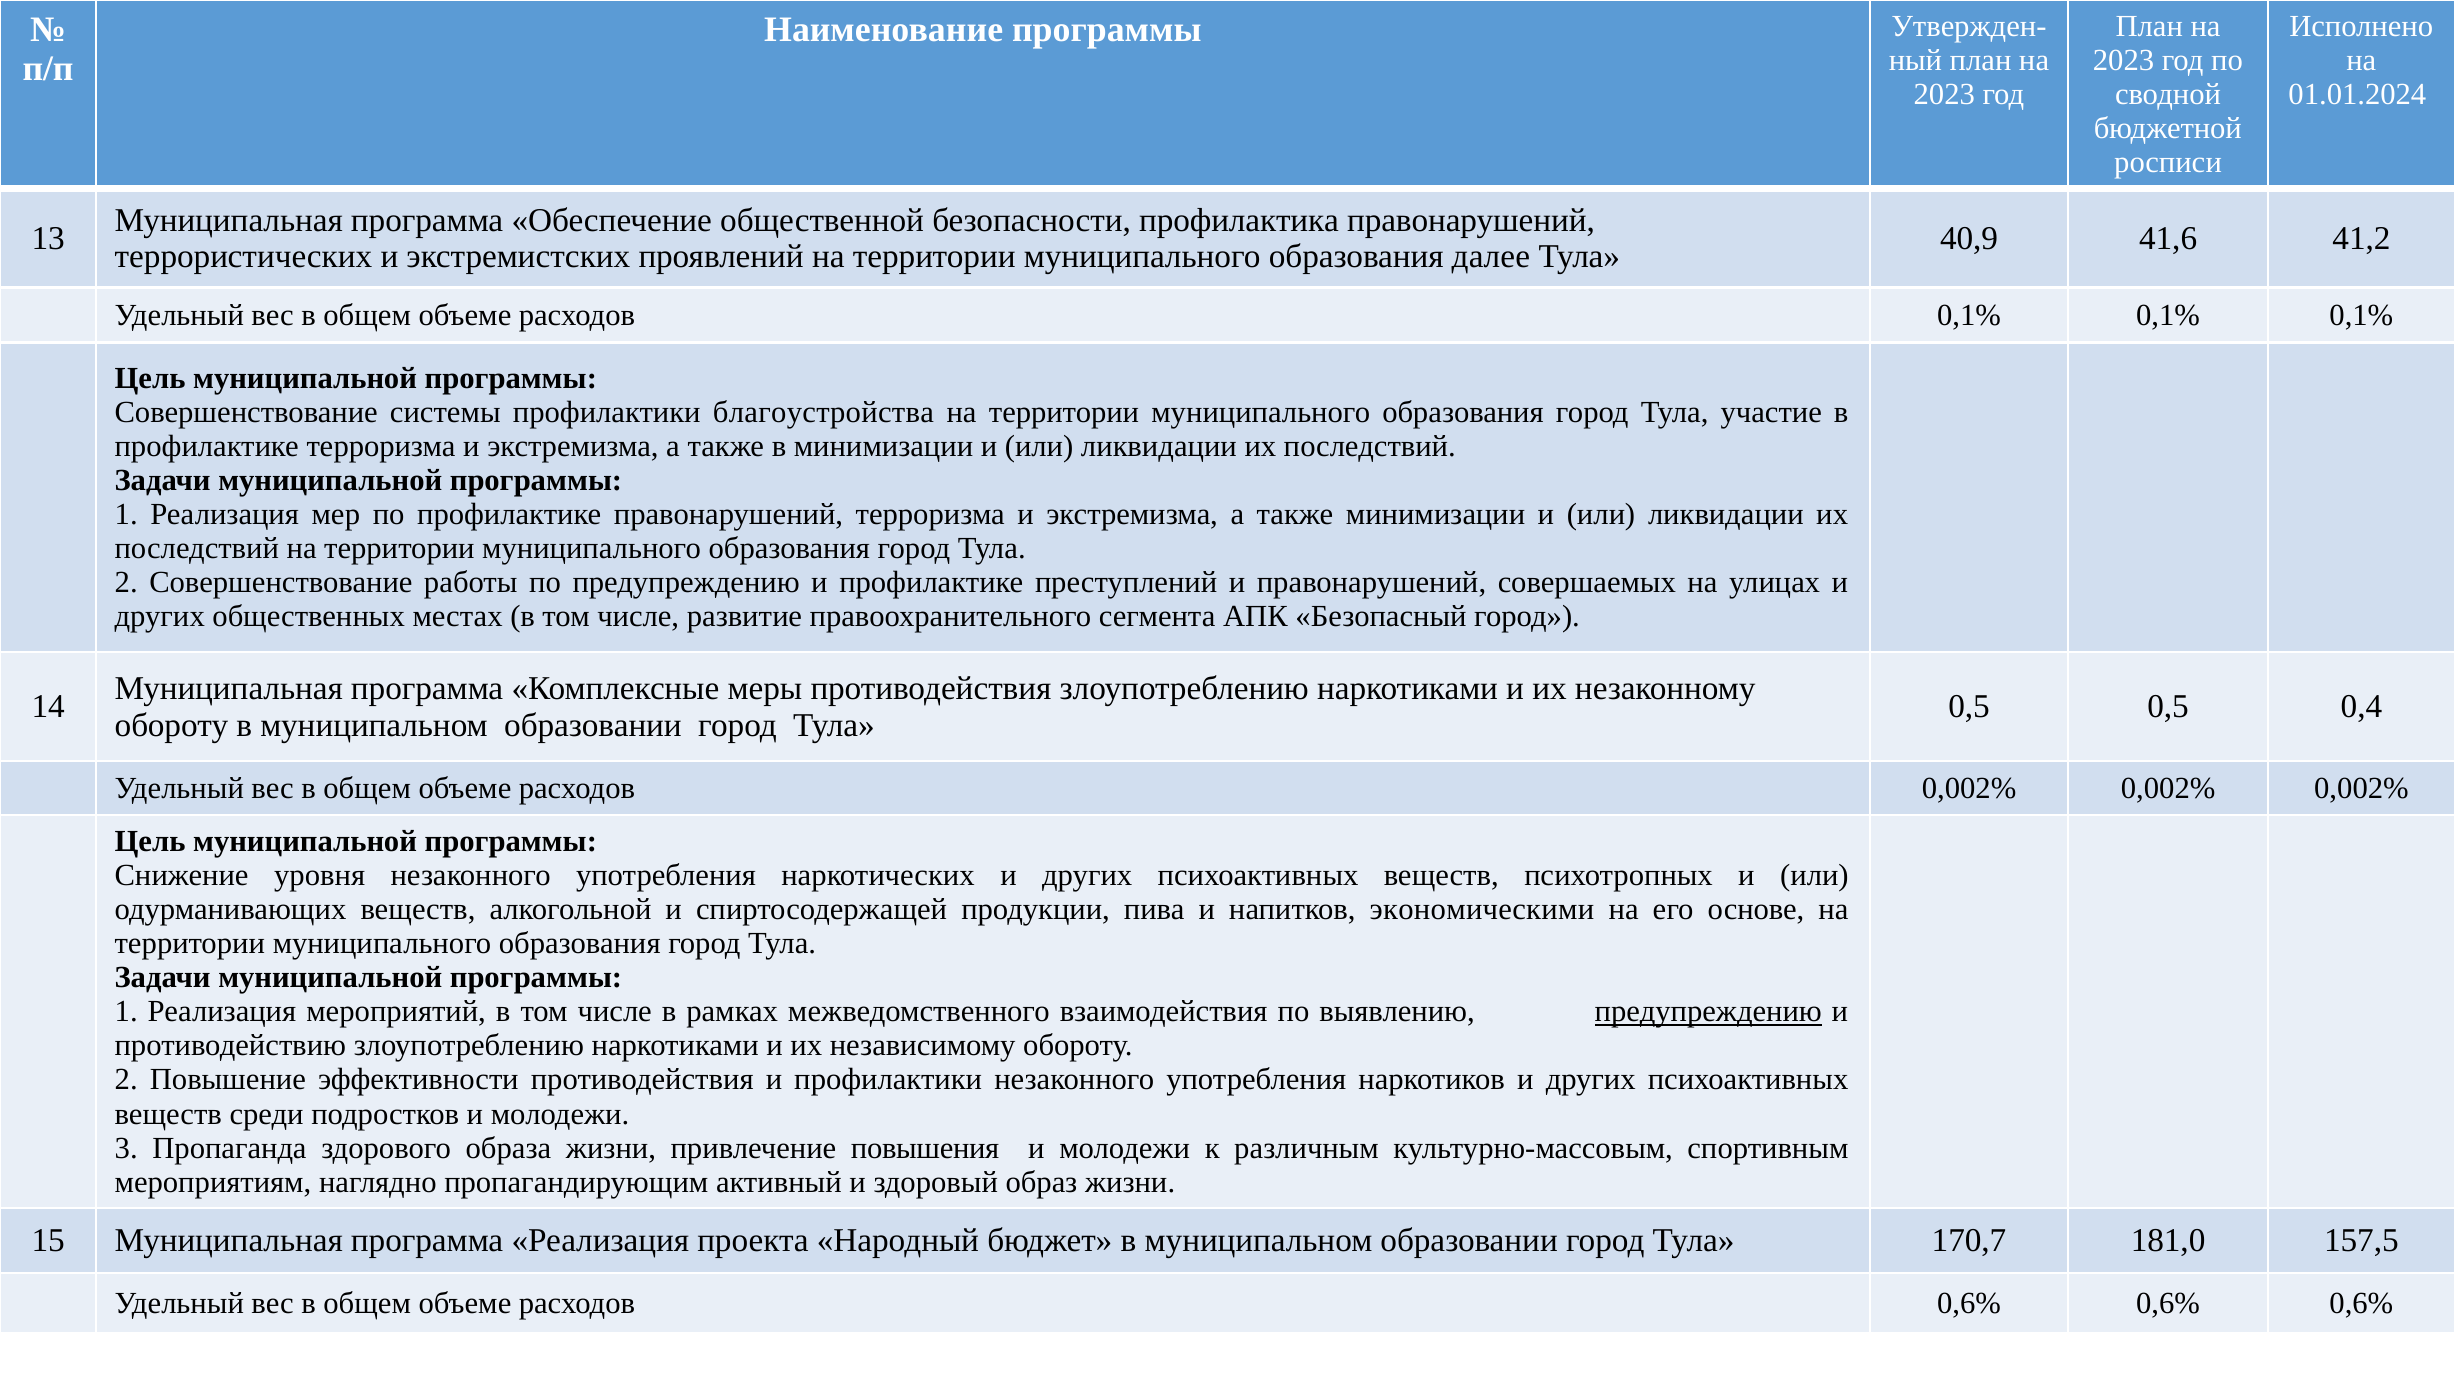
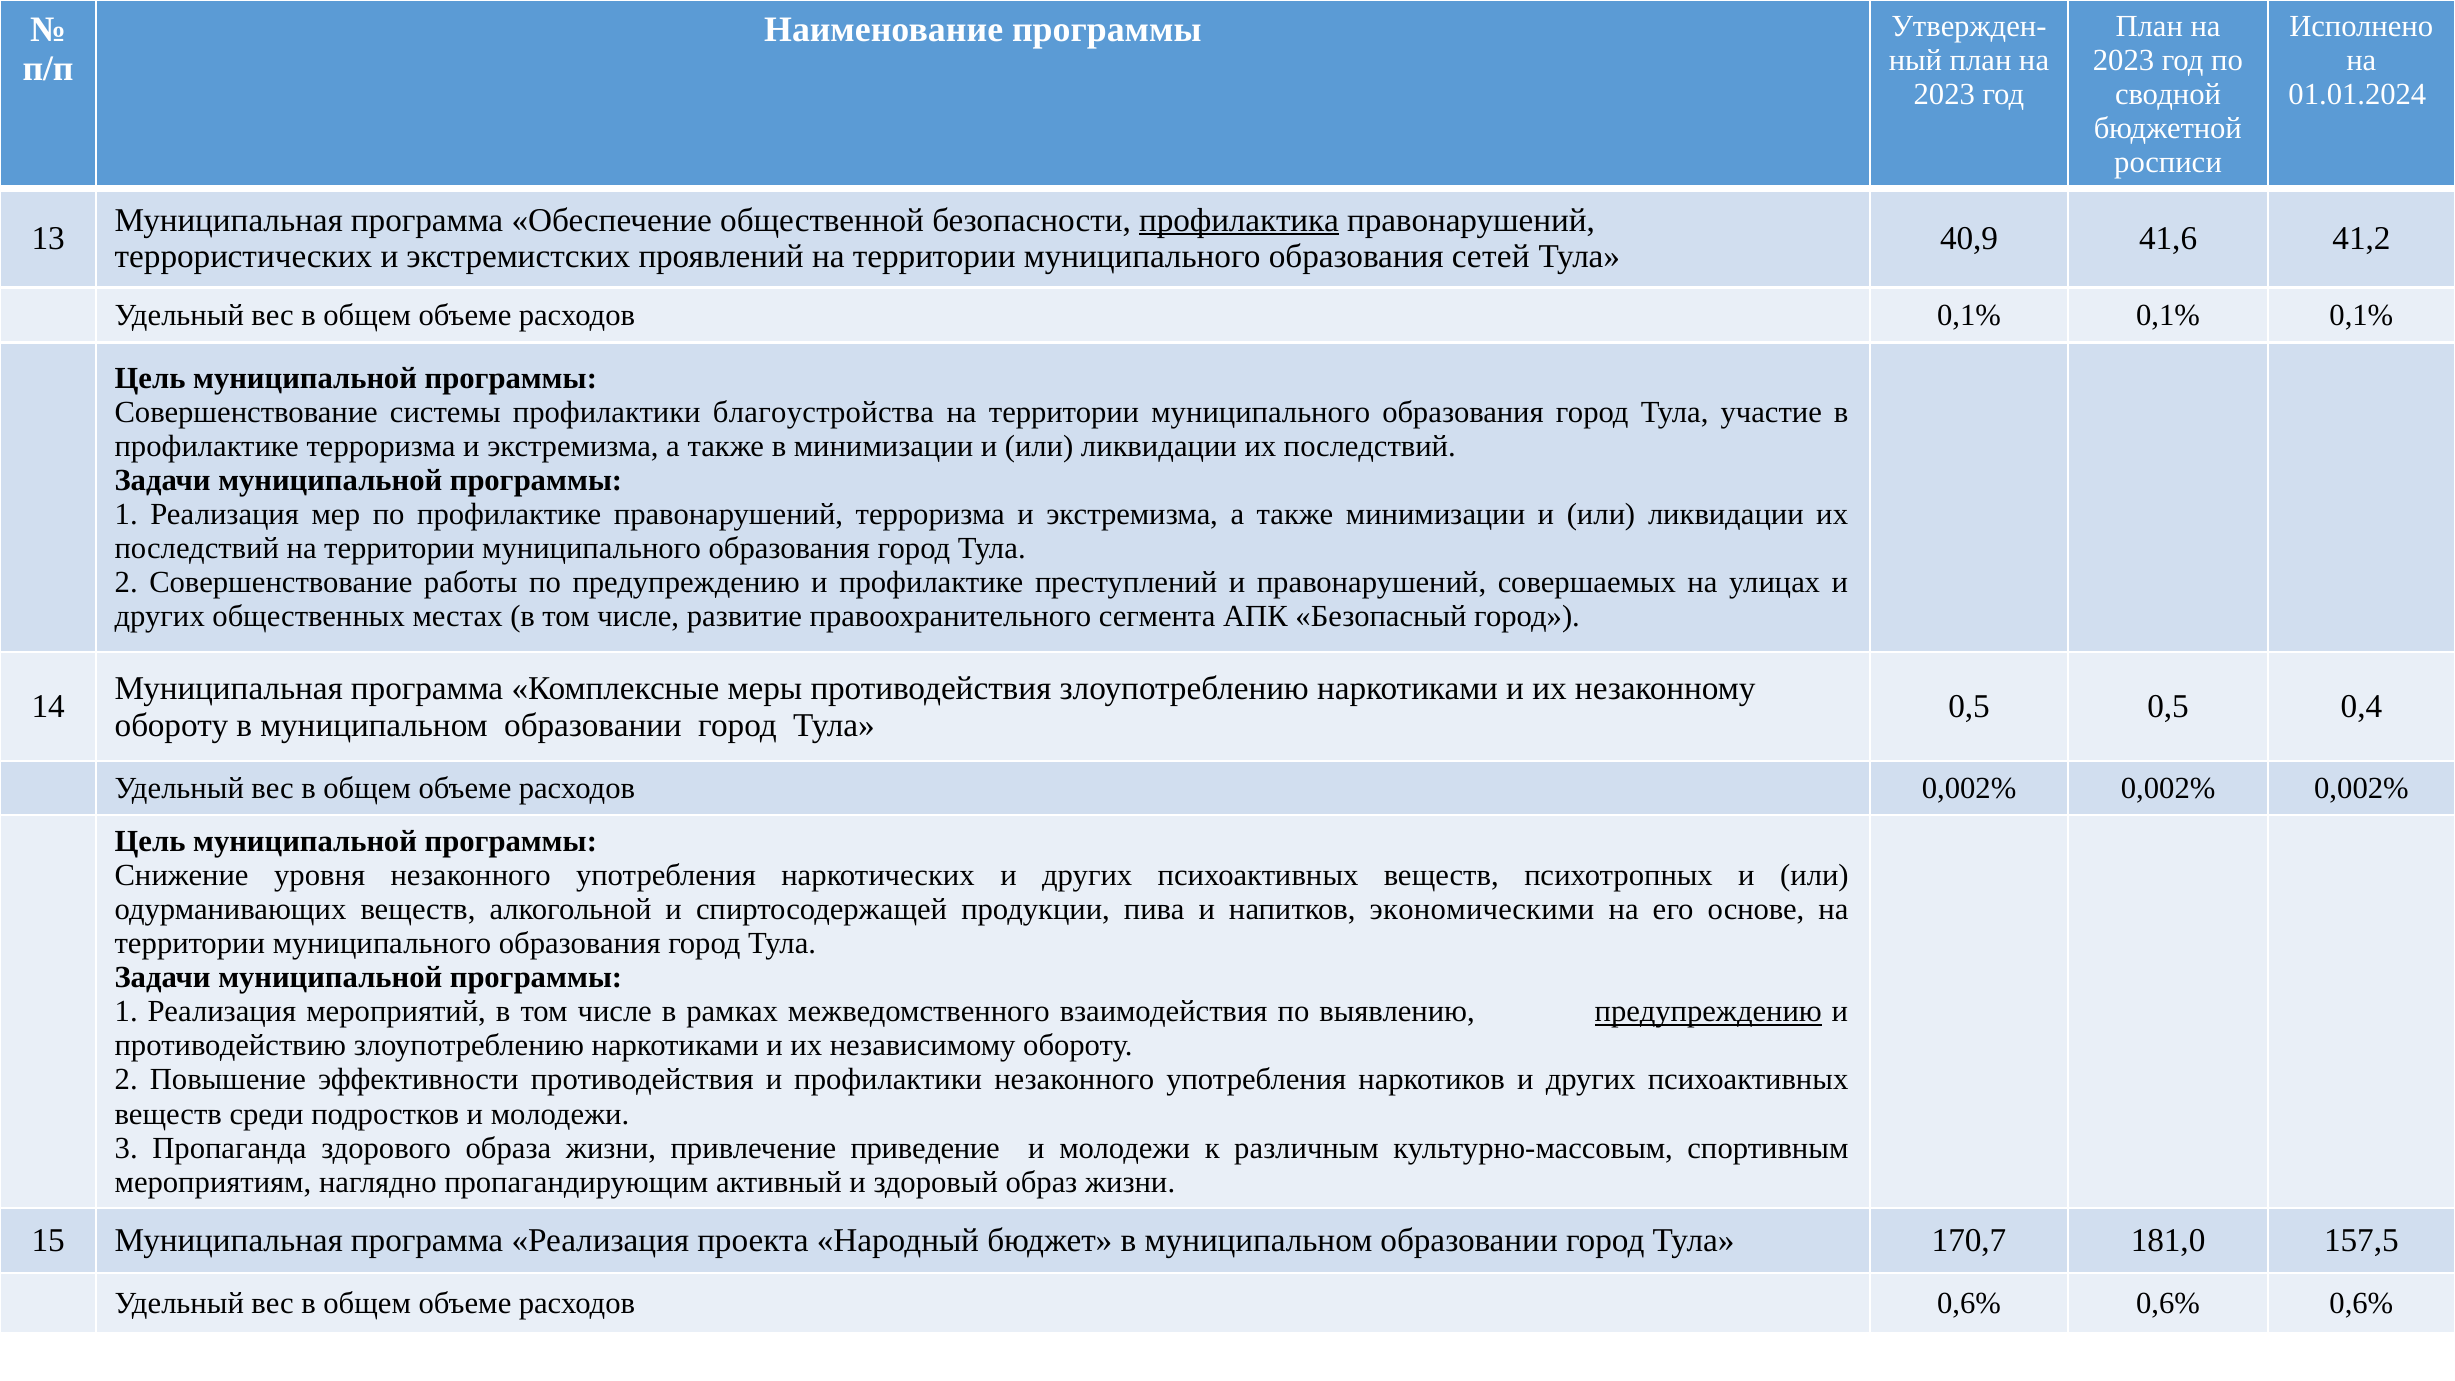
профилактика underline: none -> present (1239, 220)
далее: далее -> сетей (1491, 257)
повышения: повышения -> приведение (925, 1148)
